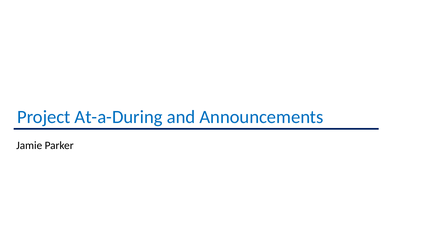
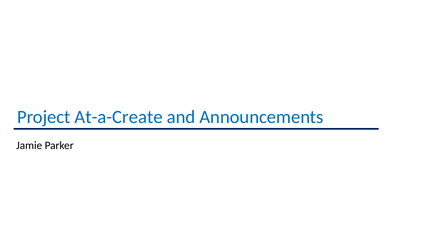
At-a-During: At-a-During -> At-a-Create (119, 117)
